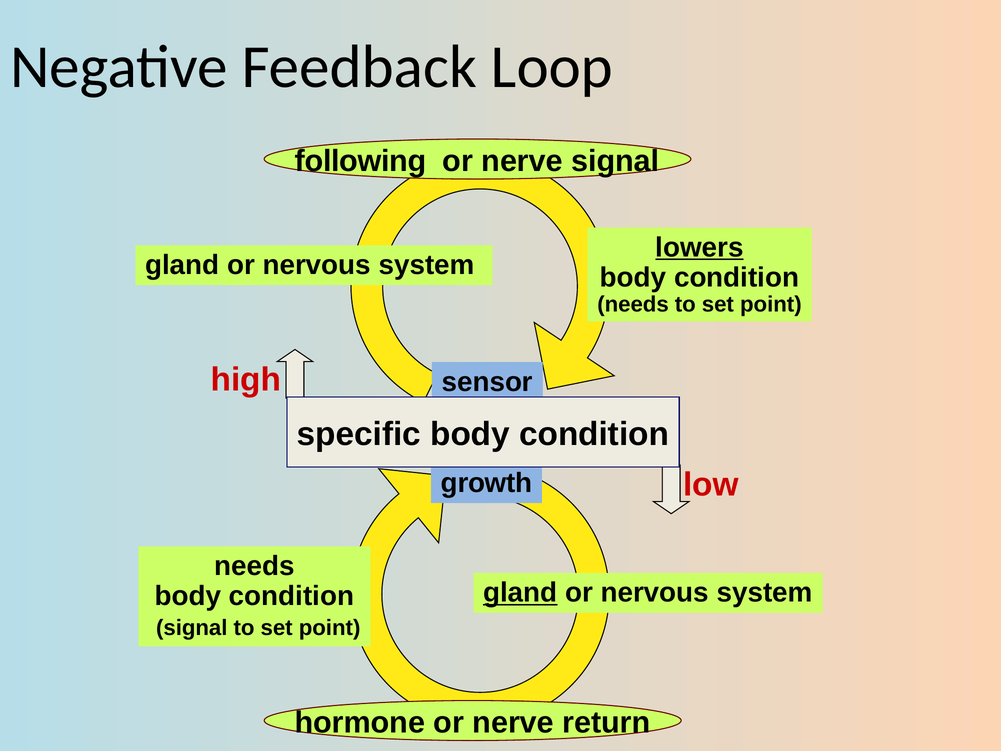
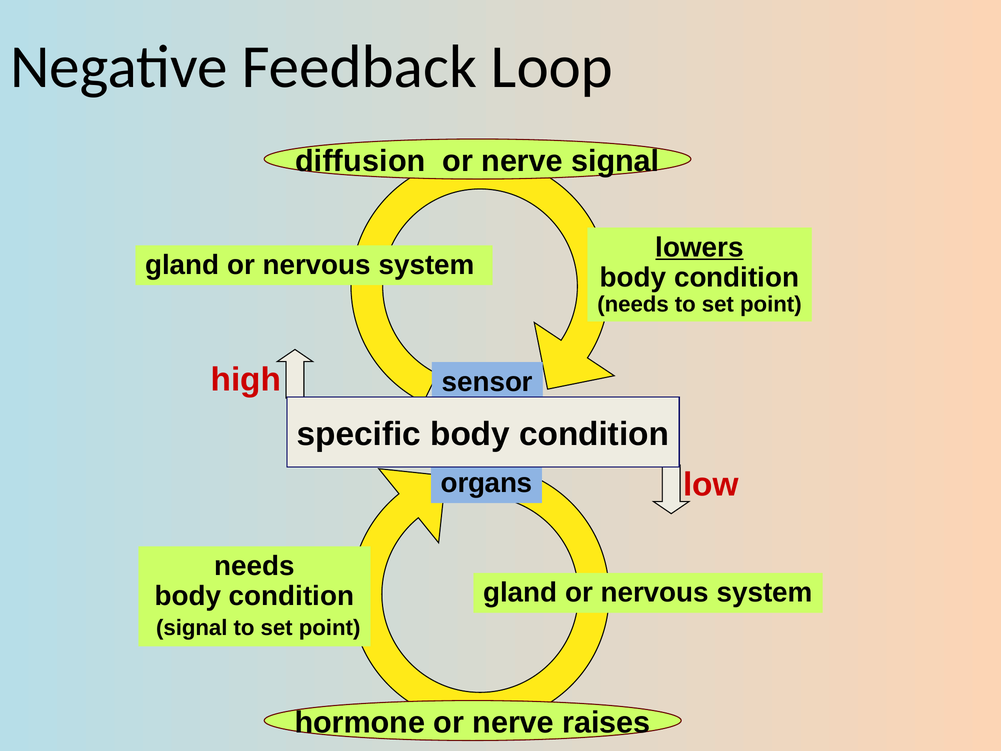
following: following -> diffusion (360, 161)
growth: growth -> organs (487, 483)
gland underline: present -> none (520, 593)
return: return -> raises (606, 722)
